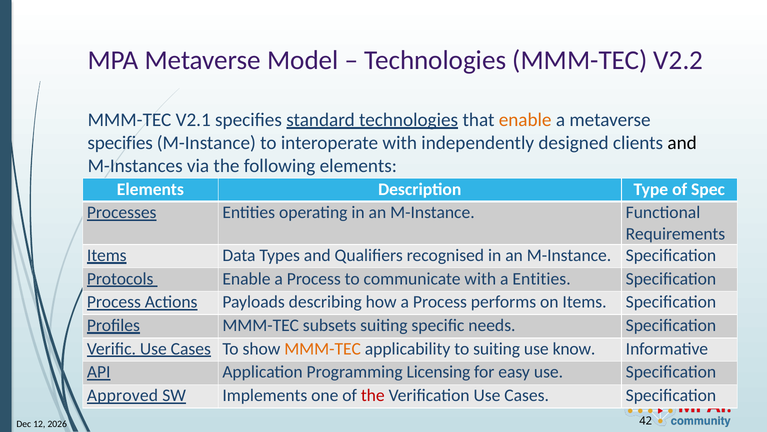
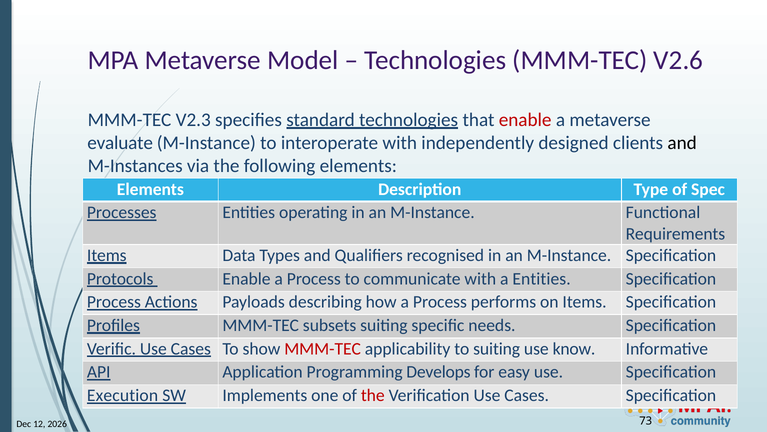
V2.2: V2.2 -> V2.6 (678, 60)
V2.1: V2.1 -> V2.3 (193, 120)
enable colour: orange -> red (525, 120)
specifies: specifies -> evaluate (120, 143)
MMM-TEC colour: orange -> red (323, 348)
Licensing: Licensing -> Develops (438, 372)
Approved: Approved -> Execution (123, 395)
42: 42 -> 73 (646, 420)
